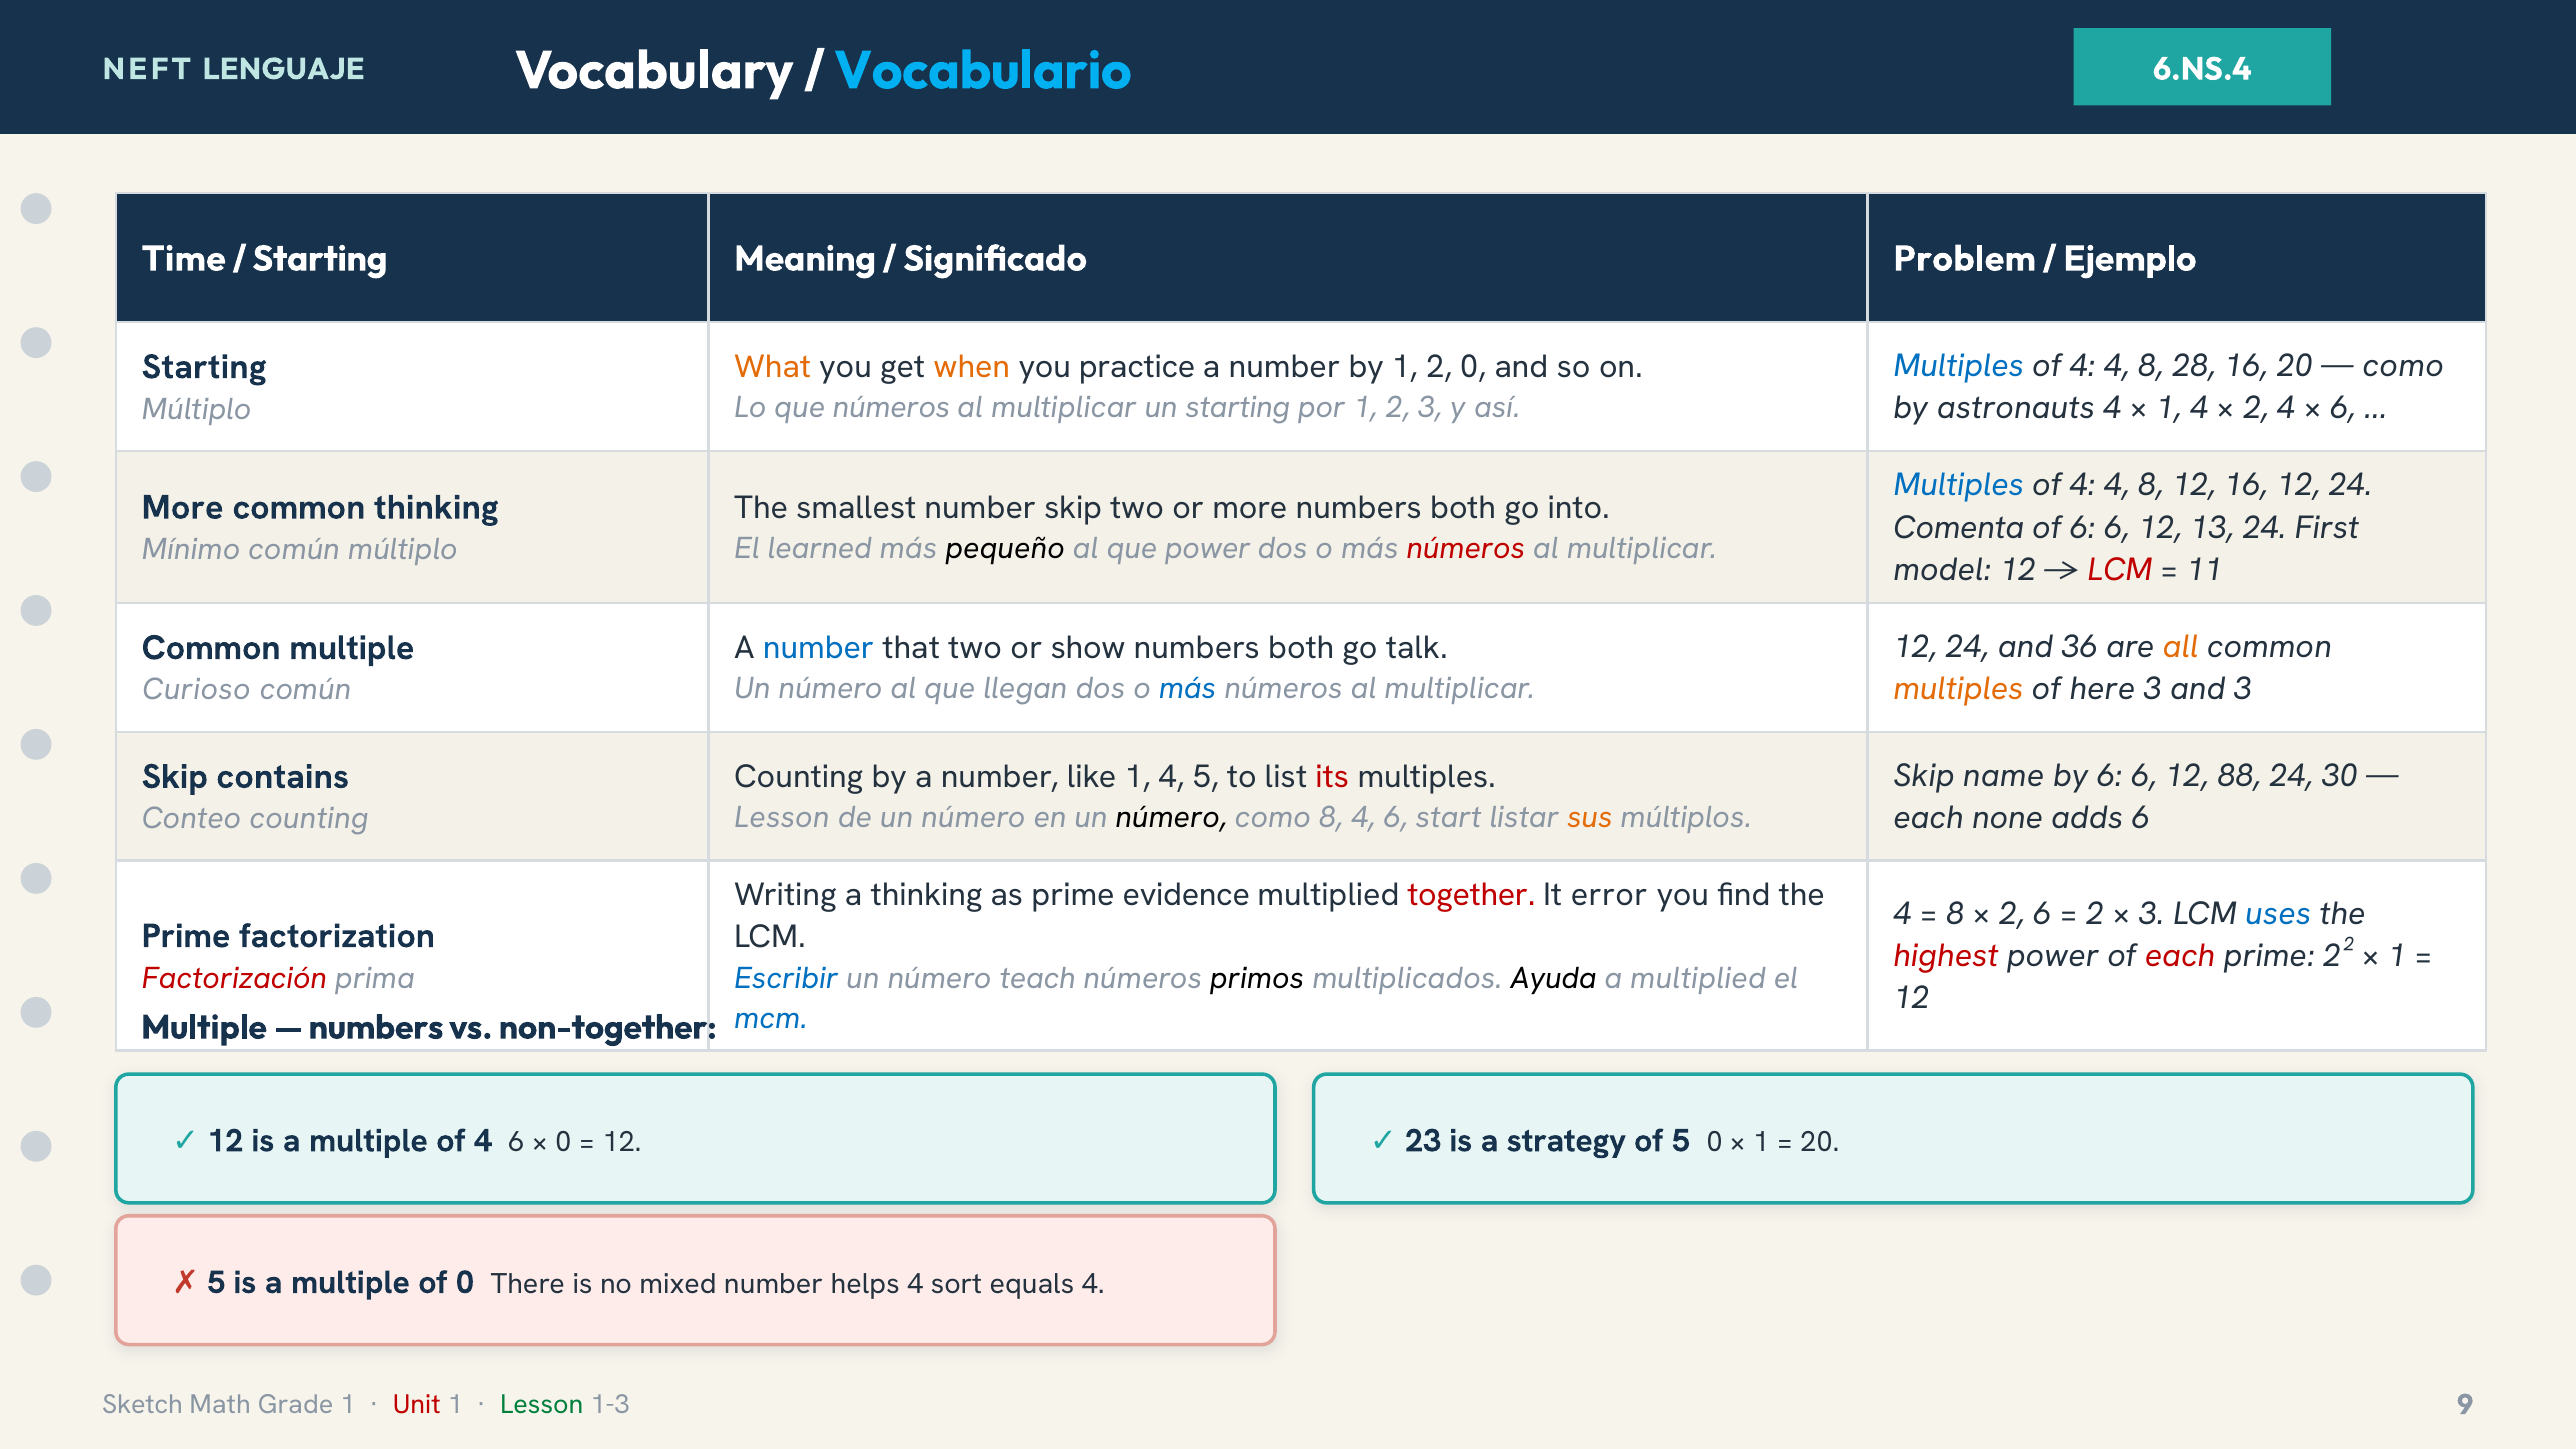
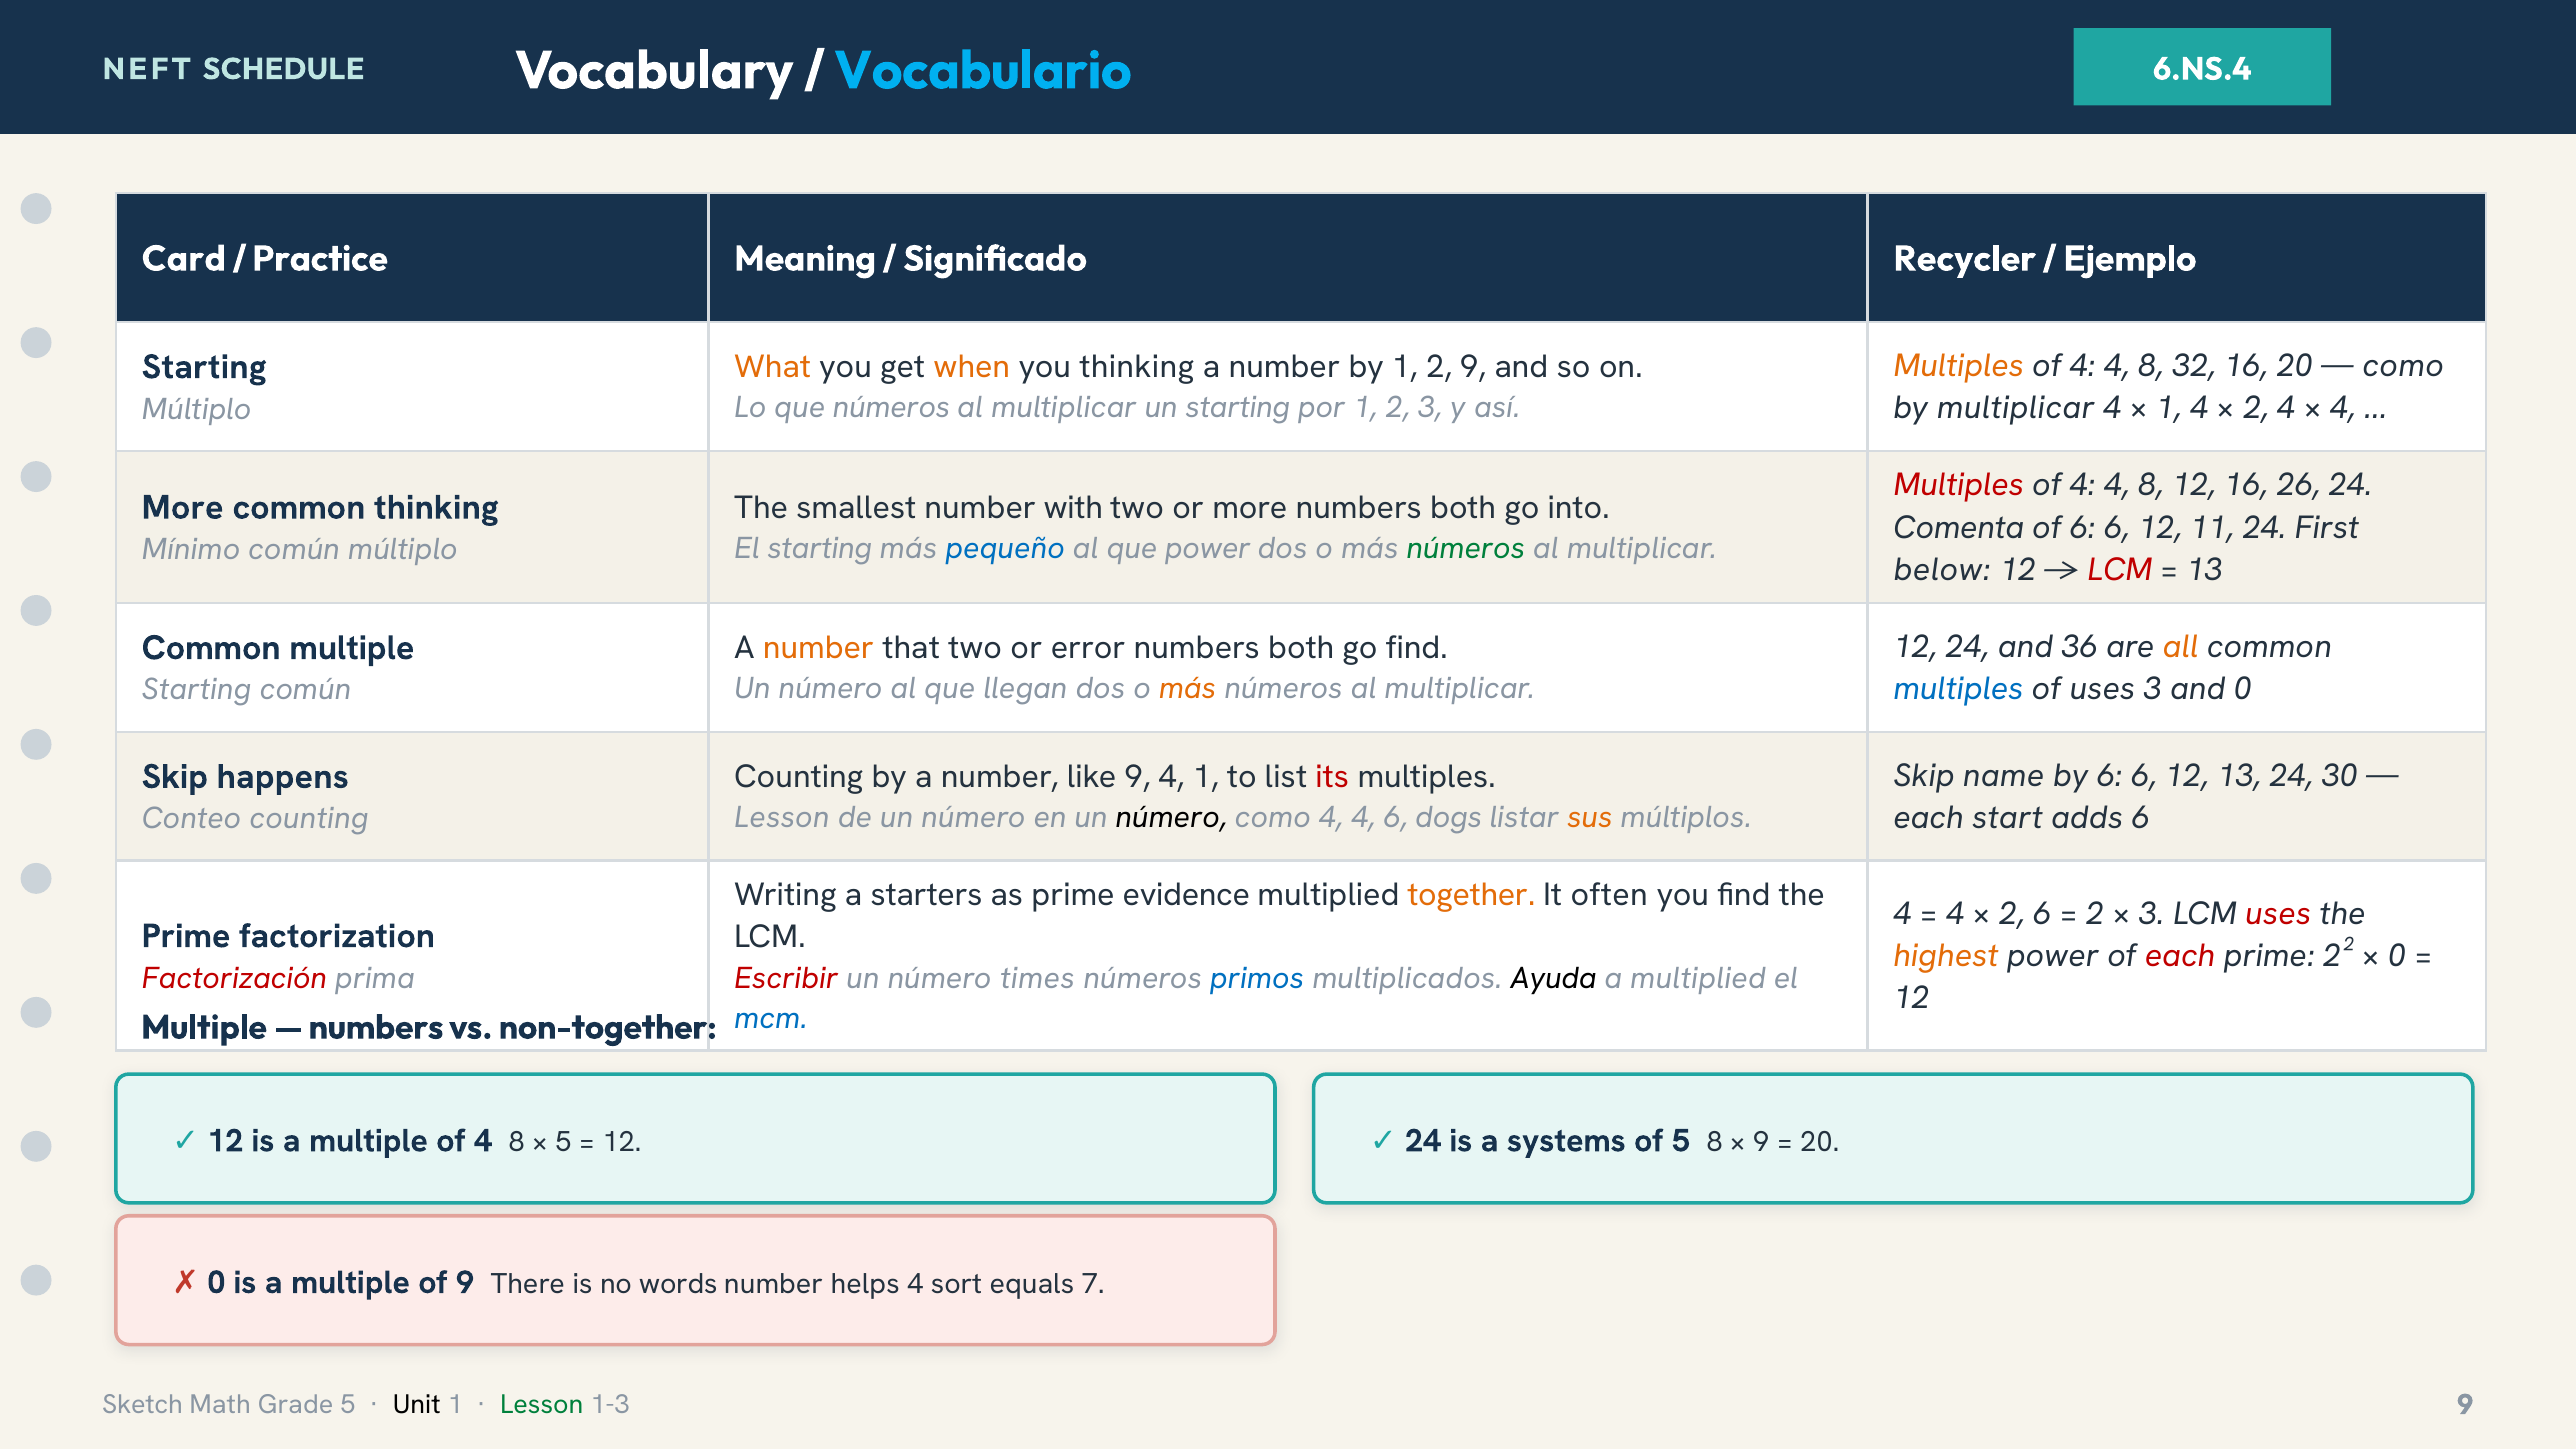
LENGUAJE: LENGUAJE -> SCHEDULE (284, 69)
Time: Time -> Card (184, 259)
Starting: Starting -> Practice (320, 259)
Problem: Problem -> Recycler (1965, 259)
Multiples colour: blue -> orange (1959, 366)
28: 28 -> 32 (2194, 366)
you practice: practice -> thinking (1137, 367)
2 0: 0 -> 9 (1473, 367)
by astronauts: astronauts -> multiplicar (2016, 408)
6: 6 -> 4 (2343, 408)
Multiples colour: blue -> red (1959, 485)
16 12: 12 -> 26 (2298, 485)
number skip: skip -> with (1073, 507)
13: 13 -> 11 (2212, 527)
El learned: learned -> starting (820, 548)
pequeño colour: black -> blue (1005, 548)
números colour: red -> green (1466, 548)
model: model -> below (1942, 569)
11: 11 -> 13 (2204, 569)
number colour: blue -> orange (819, 648)
show: show -> error (1088, 648)
go talk: talk -> find (1417, 648)
multiples colour: orange -> blue (1958, 689)
of here: here -> uses (2102, 689)
and 3: 3 -> 0 (2243, 689)
más colour: blue -> orange (1187, 689)
Curioso: Curioso -> Starting (197, 690)
contains: contains -> happens (283, 777)
12 88: 88 -> 13 (2239, 776)
like 1: 1 -> 9 (1138, 777)
4 5: 5 -> 1 (1206, 777)
none: none -> start (2007, 818)
como 8: 8 -> 4 (1331, 818)
start: start -> dogs (1449, 818)
a thinking: thinking -> starters (927, 895)
together colour: red -> orange (1471, 895)
error: error -> often (1609, 895)
8: 8 -> 4 (1955, 914)
uses colour: blue -> red (2278, 914)
highest colour: red -> orange (1946, 956)
1: 1 -> 0 (2397, 956)
Escribir colour: blue -> red (786, 978)
teach: teach -> times (1037, 978)
primos colour: black -> blue (1257, 978)
of 4 6: 6 -> 8 (517, 1142)
0: 0 -> 5 (563, 1142)
23: 23 -> 24 (1423, 1141)
strategy: strategy -> systems (1566, 1141)
5 0: 0 -> 8 (1715, 1142)
1: 1 -> 9 (1761, 1142)
5: 5 -> 0 (216, 1282)
of 0: 0 -> 9 (465, 1282)
mixed: mixed -> words (678, 1284)
equals 4: 4 -> 7 (1093, 1284)
Grade 1: 1 -> 5 (348, 1404)
Unit colour: red -> black (417, 1404)
